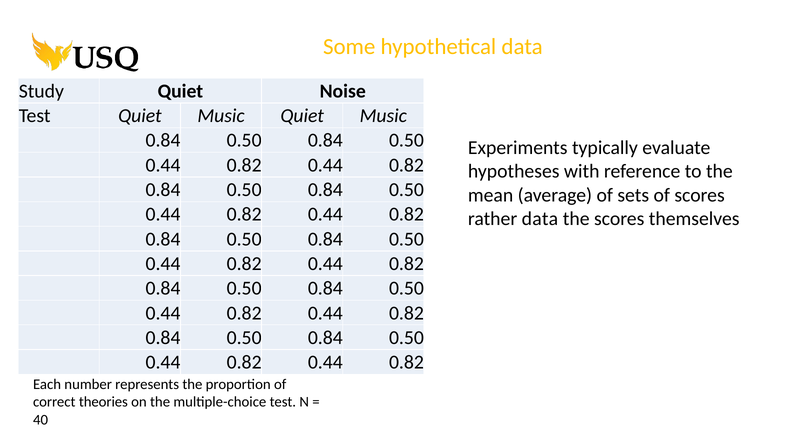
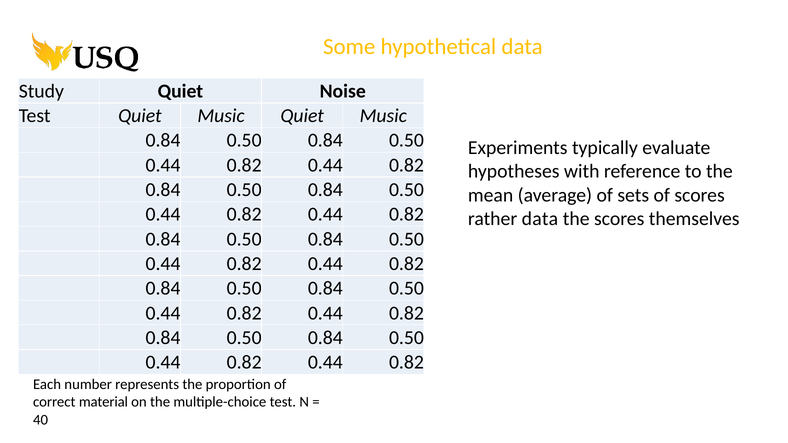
theories: theories -> material (103, 402)
